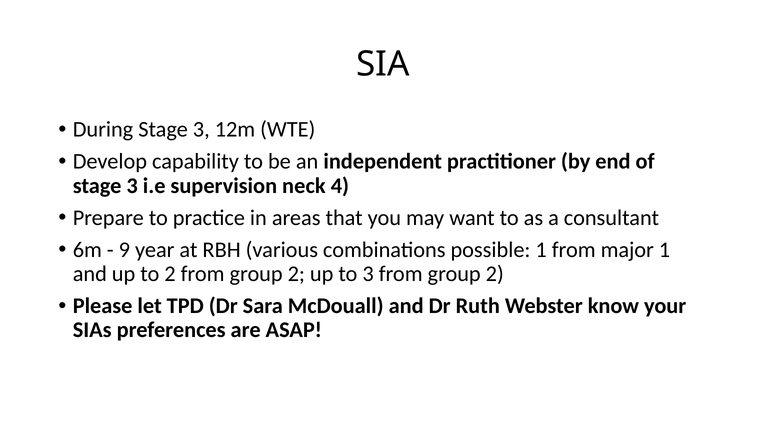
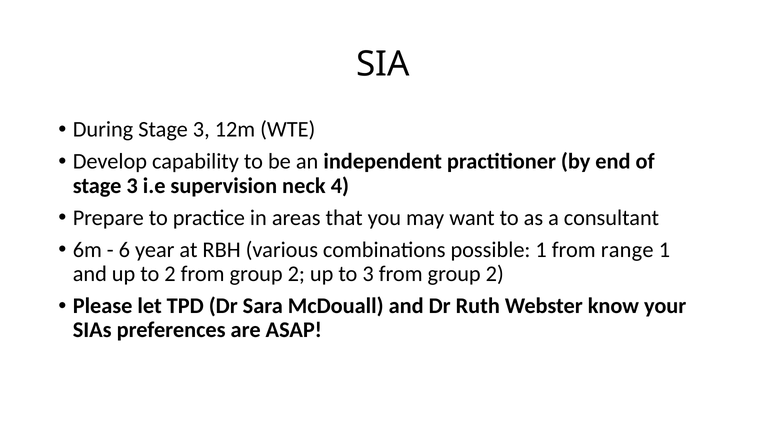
9: 9 -> 6 (124, 250)
major: major -> range (627, 250)
